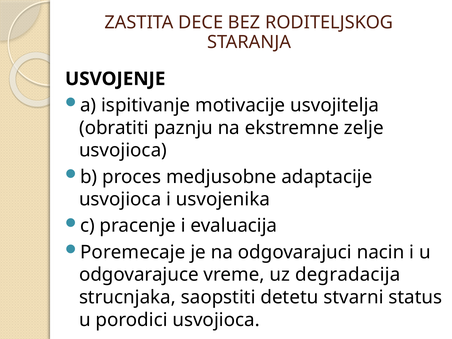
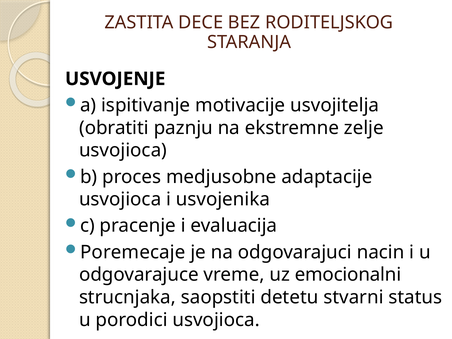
degradacija: degradacija -> emocionalni (348, 275)
